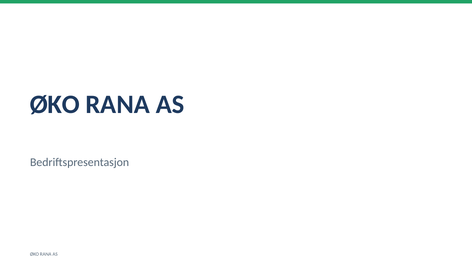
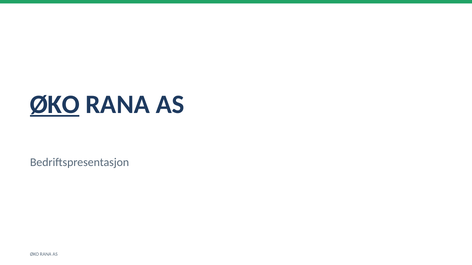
ØKO underline: none -> present (55, 105)
